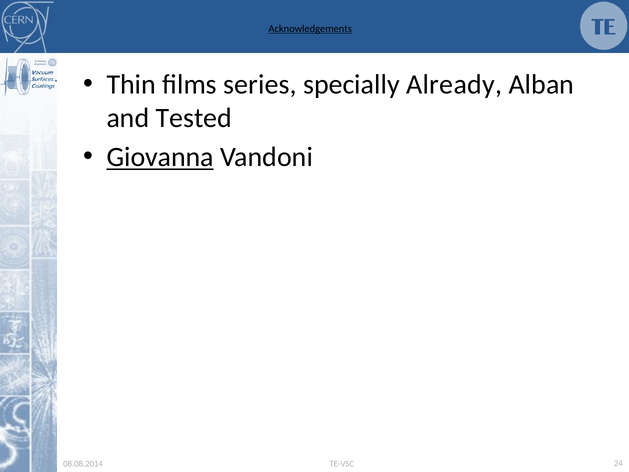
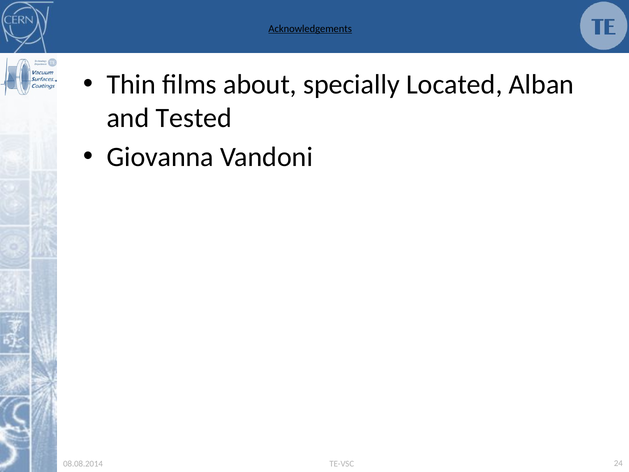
series: series -> about (260, 84)
Already: Already -> Located (454, 84)
Giovanna underline: present -> none (160, 157)
